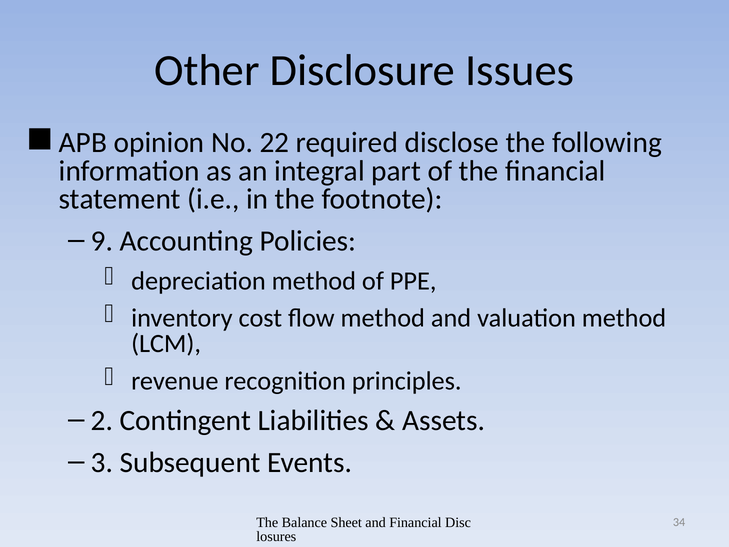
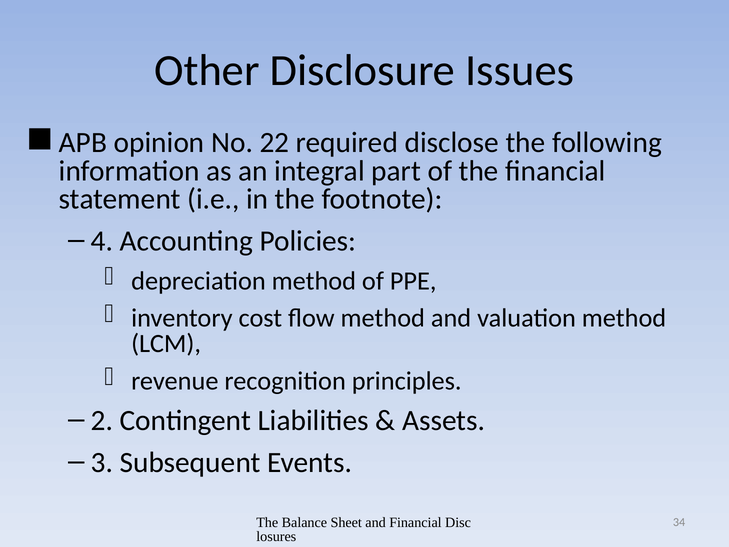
9: 9 -> 4 (102, 241)
